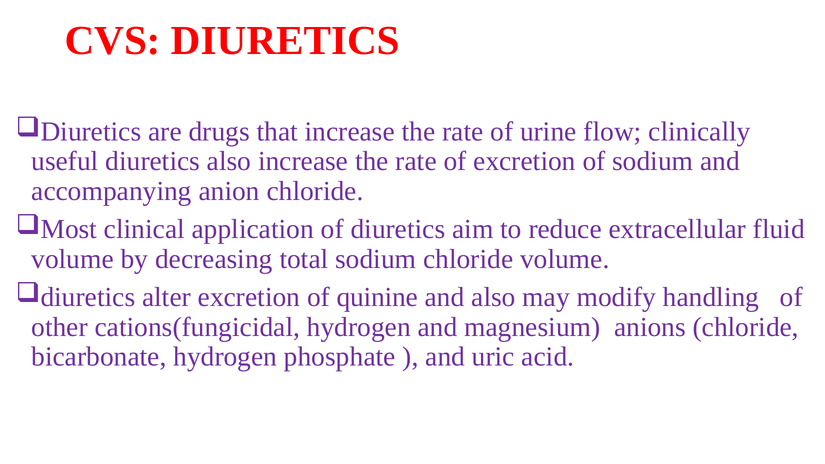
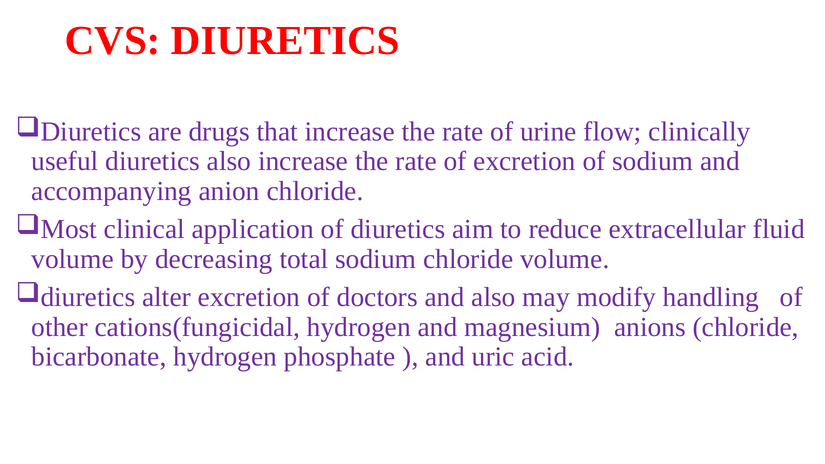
quinine: quinine -> doctors (377, 297)
